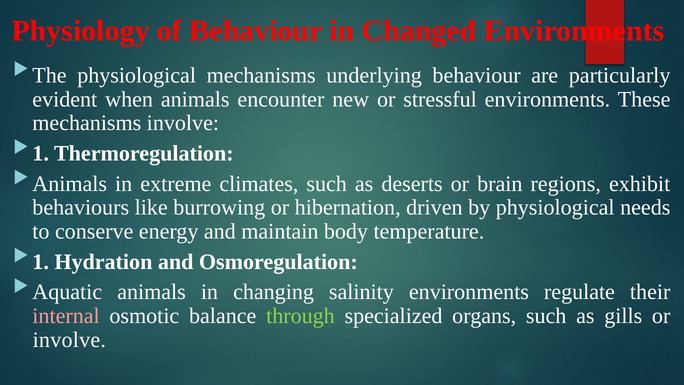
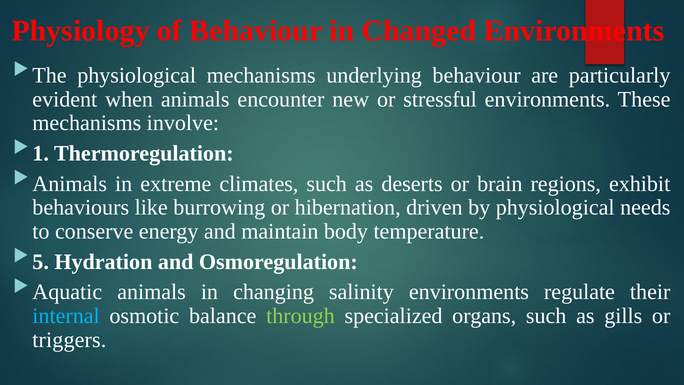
1: 1 -> 5 (41, 262)
internal colour: pink -> light blue (66, 316)
involve: involve -> triggers (69, 340)
